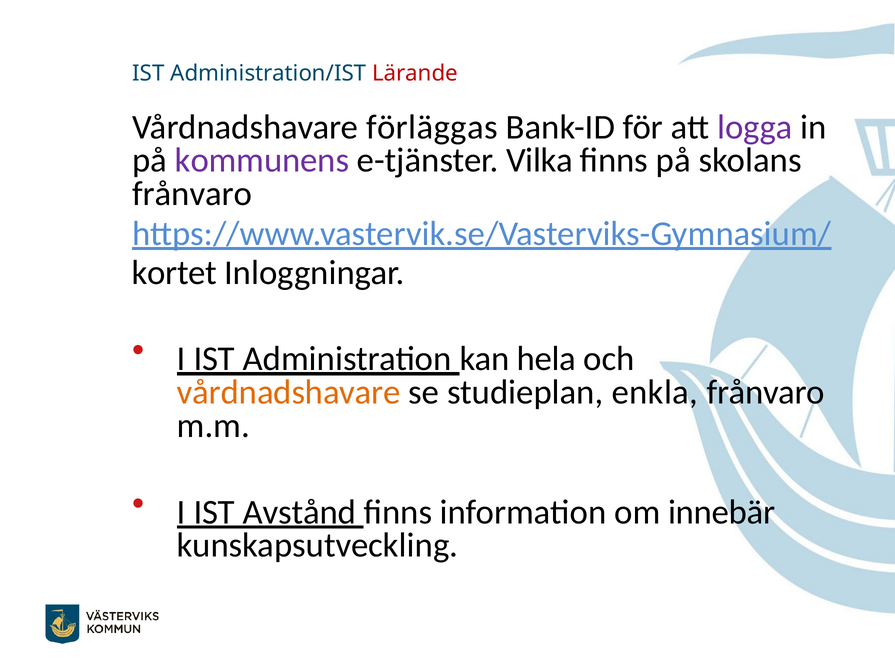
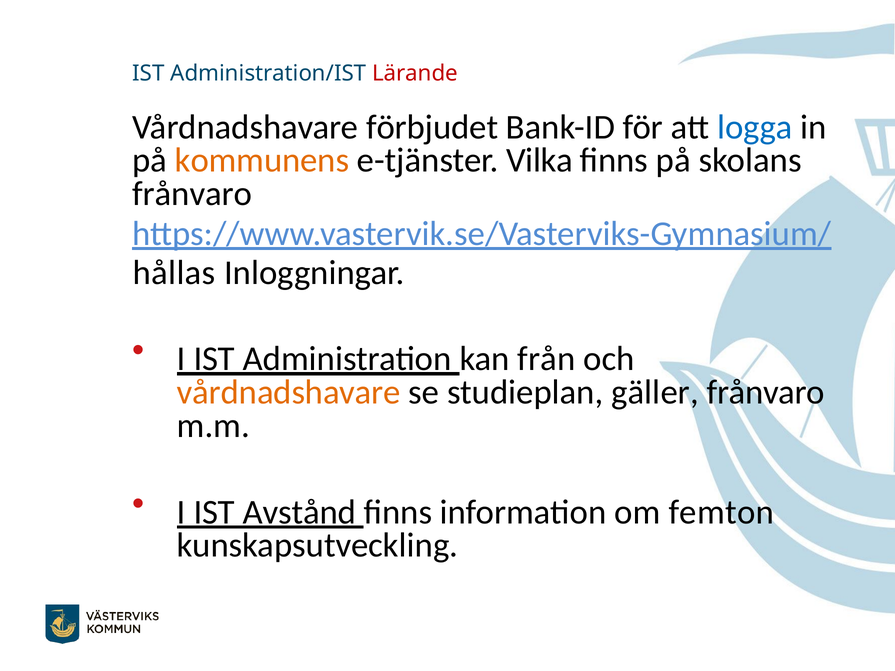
förläggas: förläggas -> förbjudet (432, 127)
logga colour: purple -> blue (755, 127)
kommunens colour: purple -> orange (262, 161)
kortet: kortet -> hållas (174, 273)
hela: hela -> från (546, 359)
enkla: enkla -> gäller (655, 392)
innebär: innebär -> femton (721, 512)
